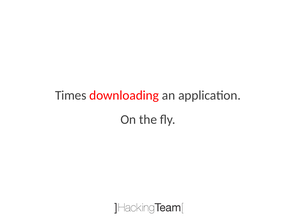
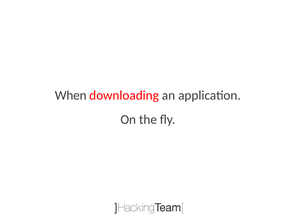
Times: Times -> When (71, 95)
